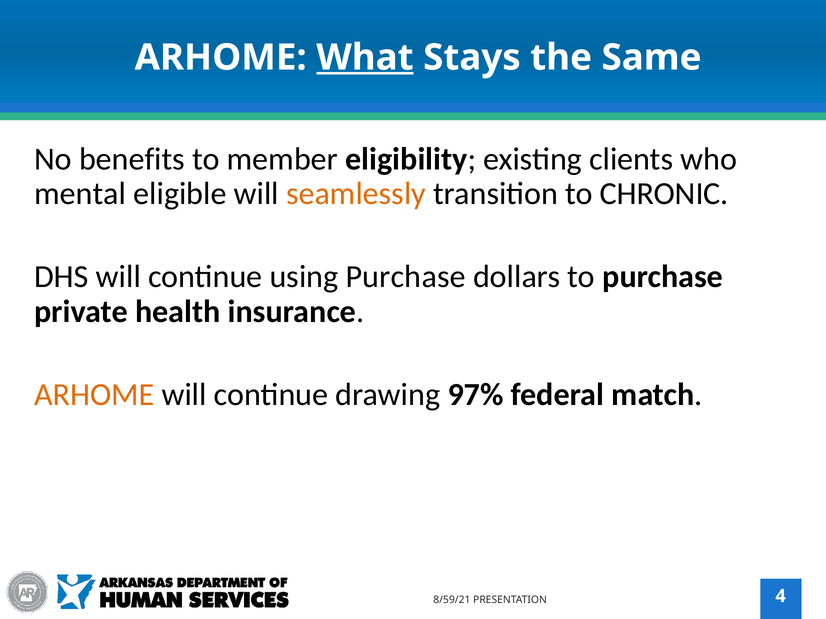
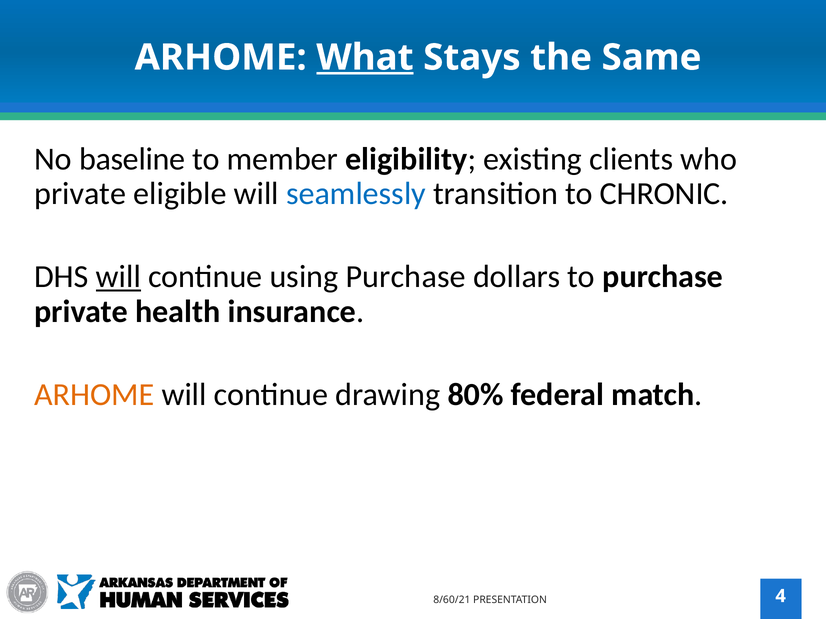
benefits: benefits -> baseline (132, 159)
mental: mental -> private (80, 194)
seamlessly colour: orange -> blue (356, 194)
will underline: none -> present (118, 277)
97%: 97% -> 80% (475, 395)
8/59/21: 8/59/21 -> 8/60/21 (452, 600)
